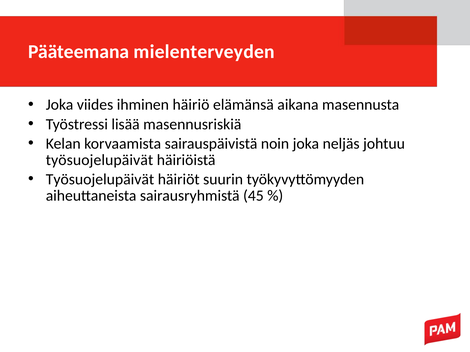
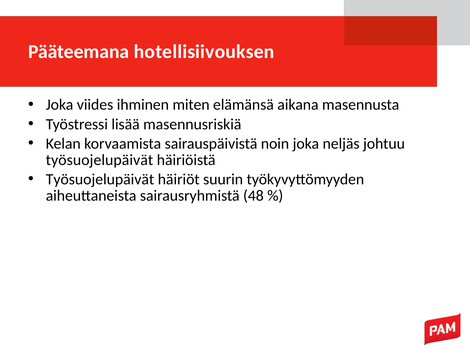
mielenterveyden: mielenterveyden -> hotellisiivouksen (204, 52)
häiriö: häiriö -> miten (191, 105)
45: 45 -> 48 (253, 196)
